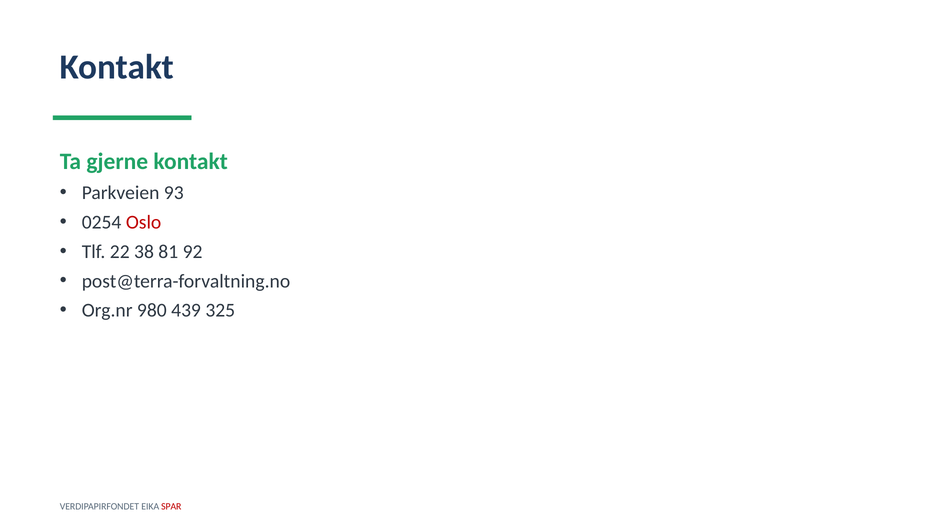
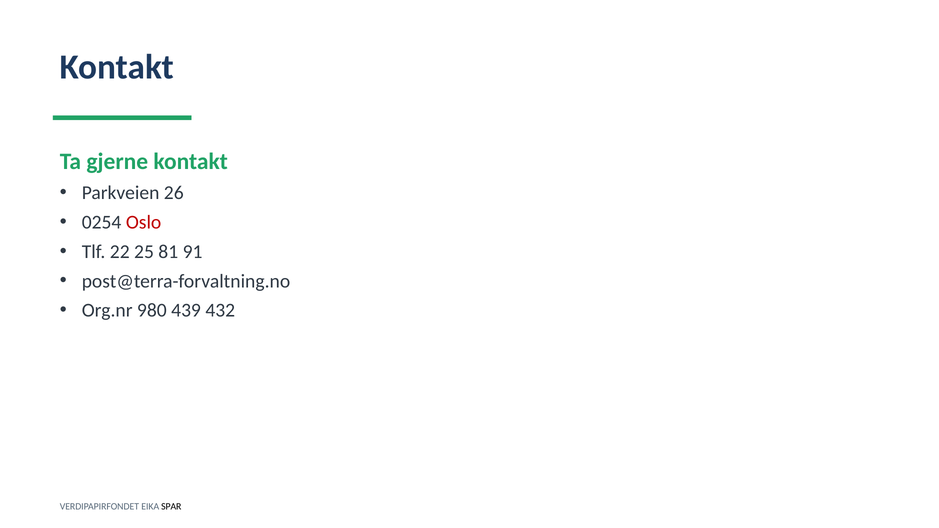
93: 93 -> 26 (174, 193)
38: 38 -> 25 (144, 252)
92: 92 -> 91 (193, 252)
325: 325 -> 432 (220, 311)
SPAR colour: red -> black (171, 507)
